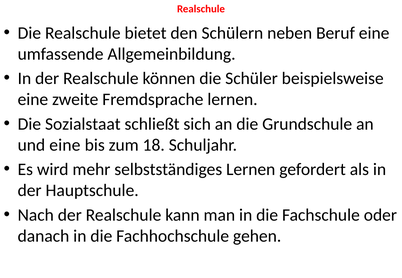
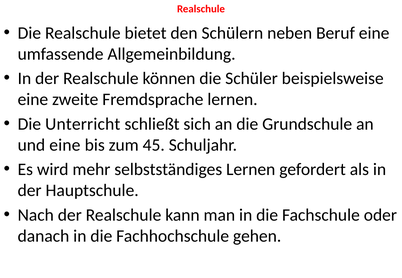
Sozialstaat: Sozialstaat -> Unterricht (83, 124)
18: 18 -> 45 (154, 145)
